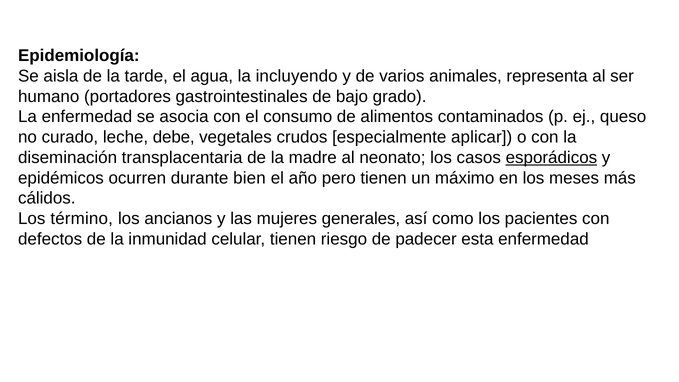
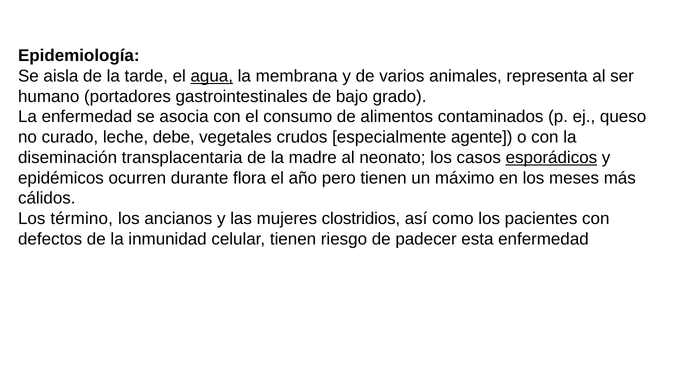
agua underline: none -> present (212, 76)
incluyendo: incluyendo -> membrana (297, 76)
aplicar: aplicar -> agente (482, 137)
bien: bien -> flora (250, 178)
generales: generales -> clostridios (361, 219)
